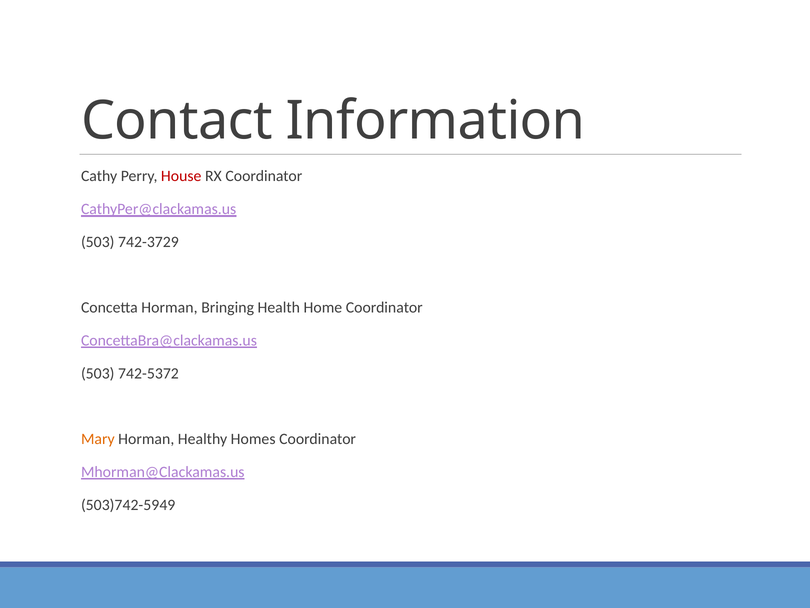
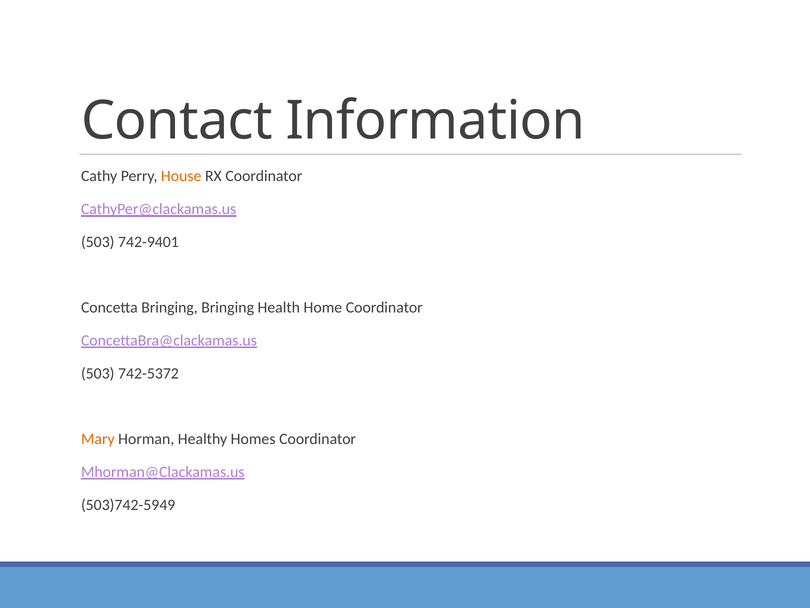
House colour: red -> orange (181, 176)
742-3729: 742-3729 -> 742-9401 (148, 242)
Concetta Horman: Horman -> Bringing (170, 307)
